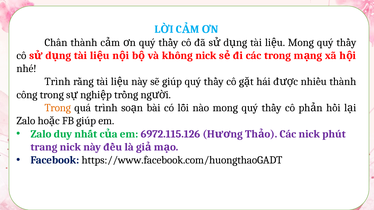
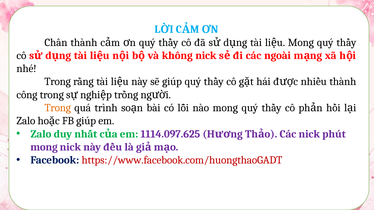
các trong: trong -> ngoài (278, 56)
Trình: Trình -> Trong (58, 82)
6972.115.126: 6972.115.126 -> 1114.097.625 (170, 134)
trang: trang -> mong (44, 147)
https://www.facebook.com/huongthaoGADT colour: black -> red (182, 160)
